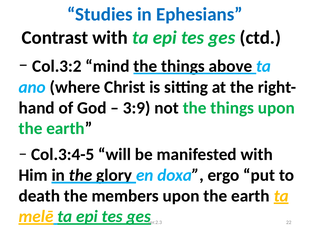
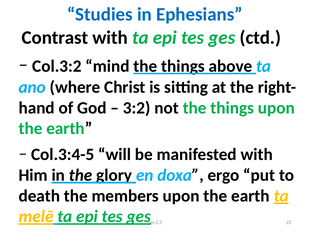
3:9: 3:9 -> 3:2 (137, 108)
